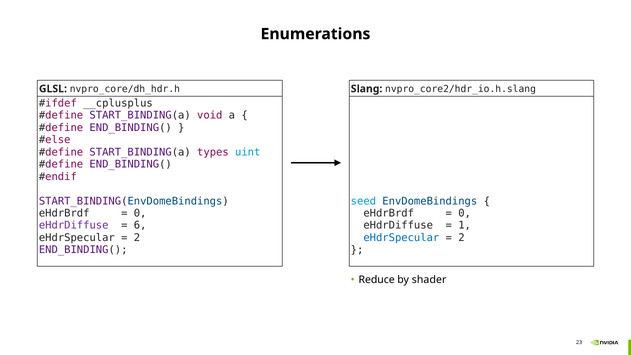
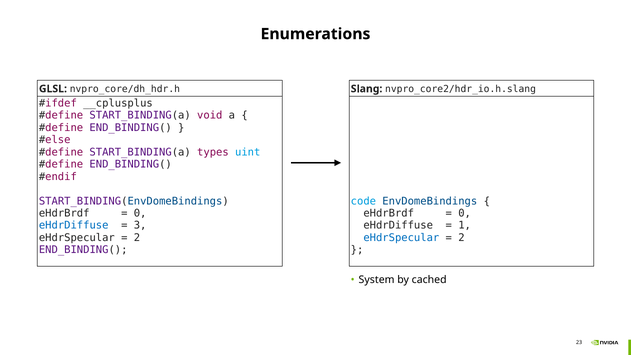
seed: seed -> code (363, 201)
eHdrDiffuse colour: purple -> blue (74, 225)
6: 6 -> 3 (140, 225)
Reduce: Reduce -> System (377, 280)
shader: shader -> cached (429, 280)
